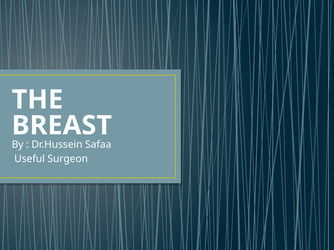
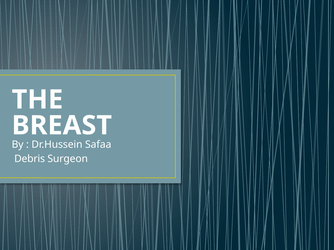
Useful: Useful -> Debris (30, 159)
